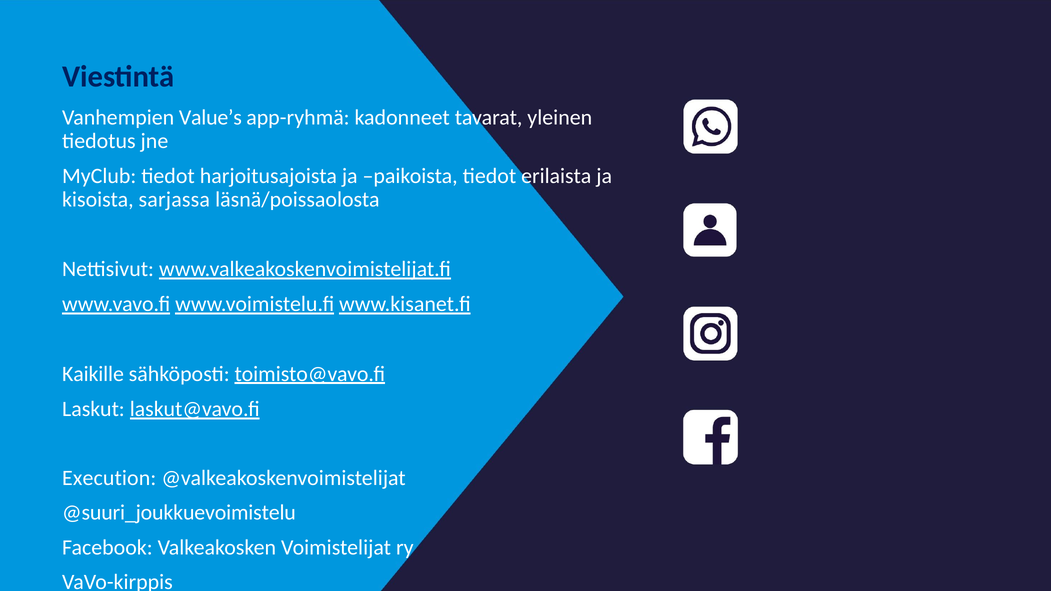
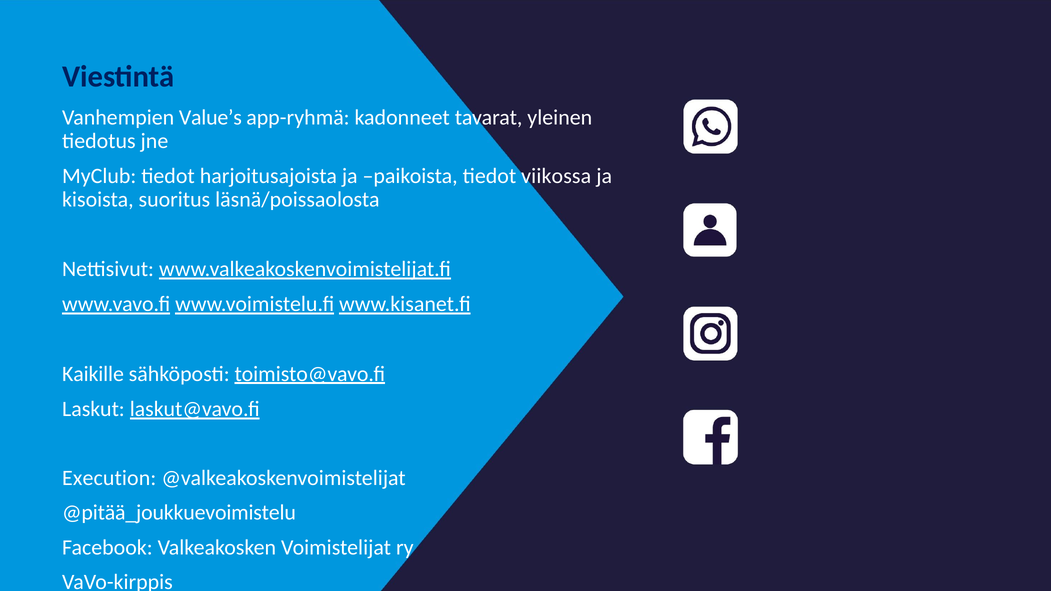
erilaista: erilaista -> viikossa (556, 176)
sarjassa: sarjassa -> suoritus (174, 200)
@suuri_joukkuevoimistelu: @suuri_joukkuevoimistelu -> @pitää_joukkuevoimistelu (179, 513)
